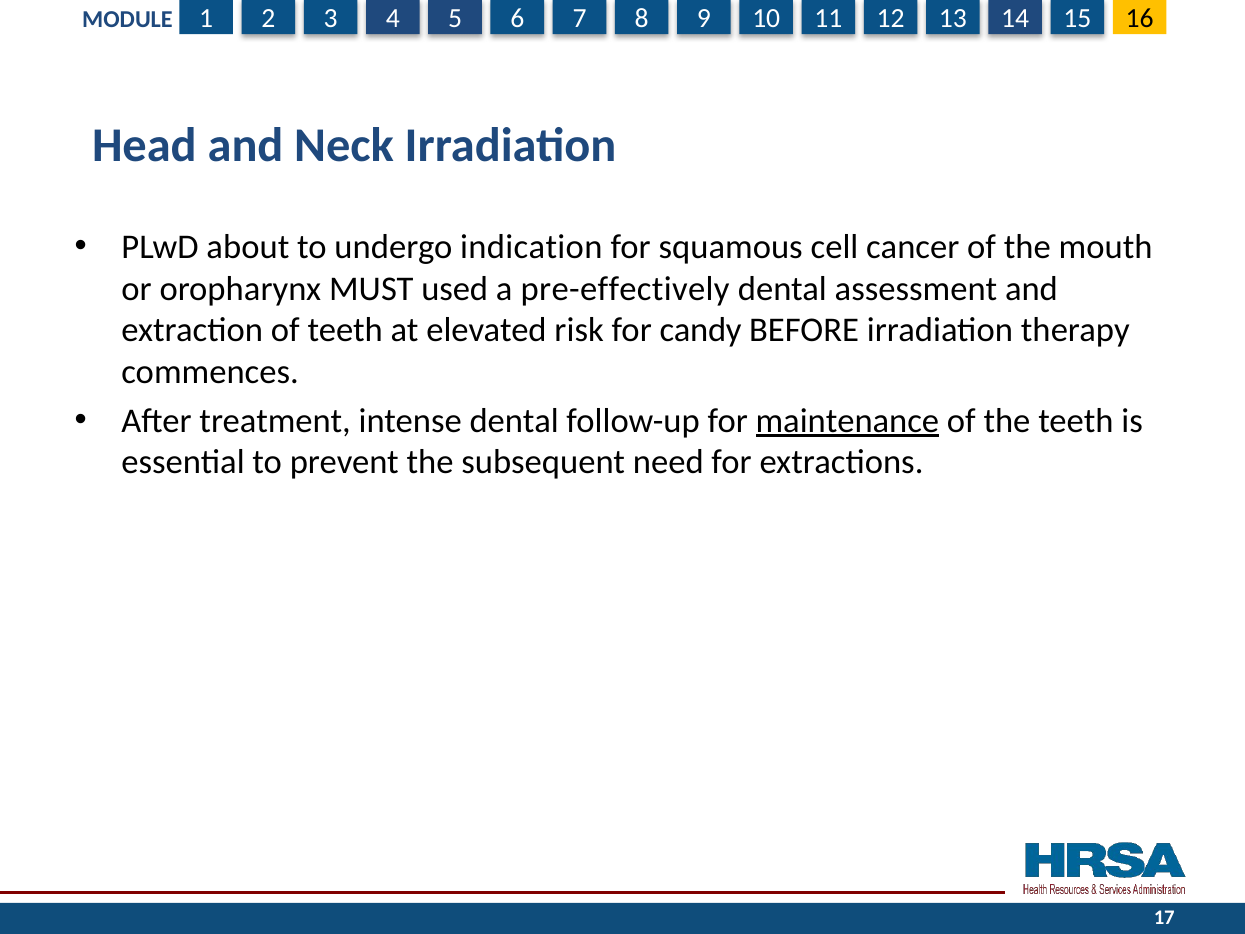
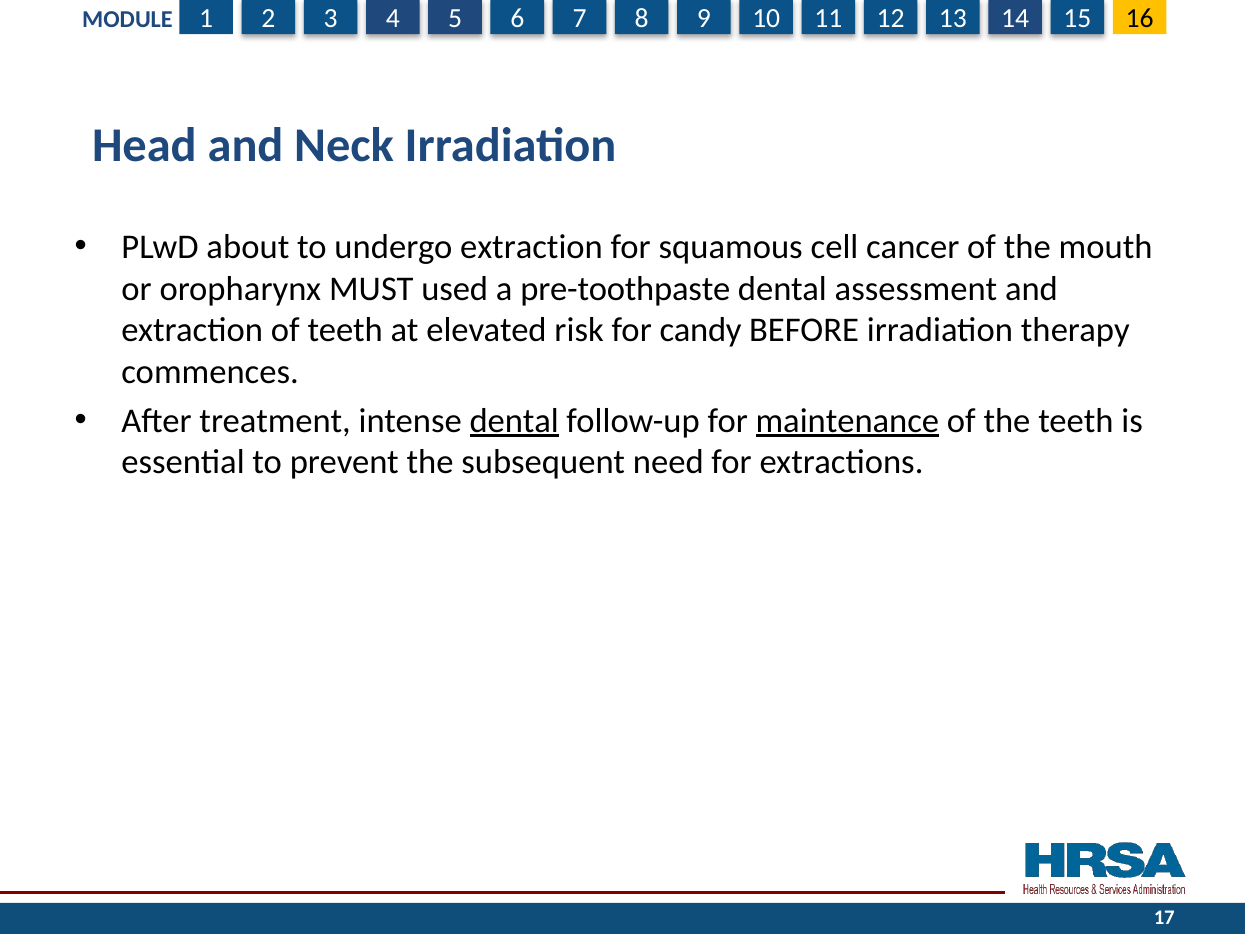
undergo indication: indication -> extraction (531, 247)
pre-effectively: pre-effectively -> pre-toothpaste (625, 289)
dental underline: none -> present (514, 421)
